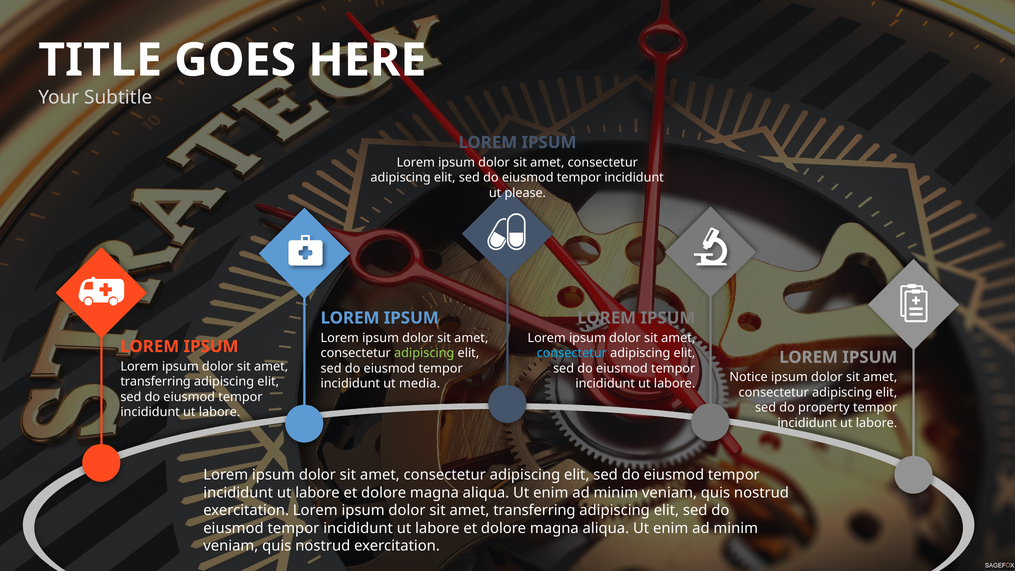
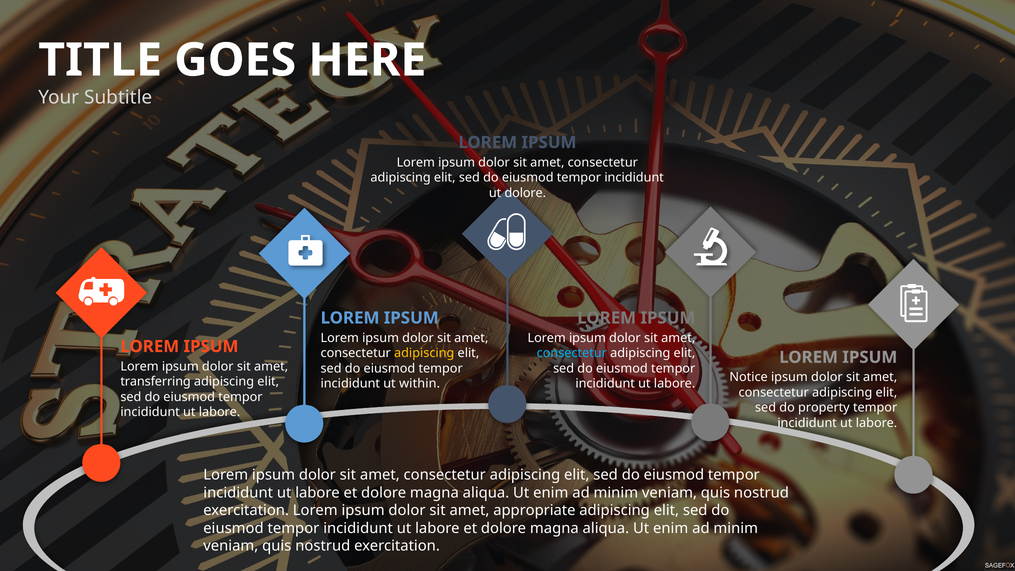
ut please: please -> dolore (525, 193)
adipiscing colour: light green -> yellow (424, 353)
media: media -> within (420, 384)
transferring: transferring -> appropriate (534, 510)
